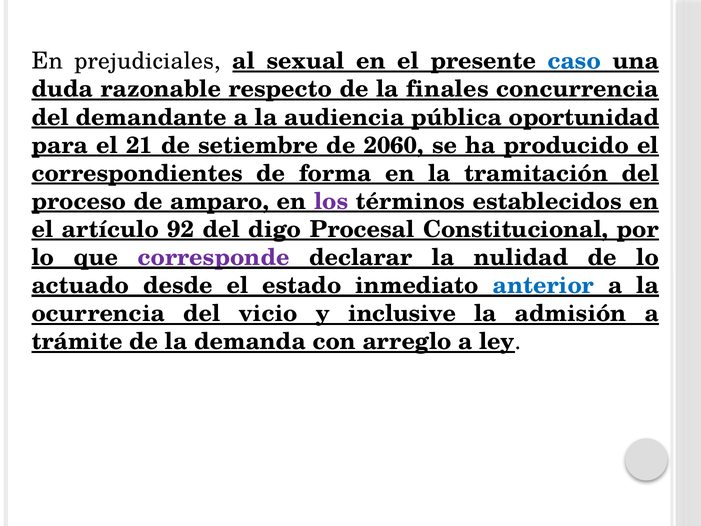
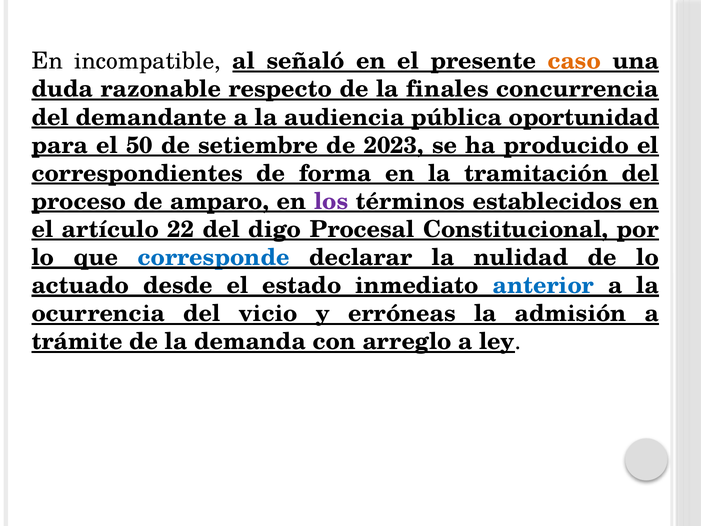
prejudiciales: prejudiciales -> incompatible (148, 61)
sexual: sexual -> señaló (306, 61)
caso colour: blue -> orange (574, 61)
21: 21 -> 50 (139, 145)
2060: 2060 -> 2023 (394, 145)
92: 92 -> 22 (181, 229)
corresponde colour: purple -> blue (214, 257)
inclusive: inclusive -> erróneas (402, 314)
